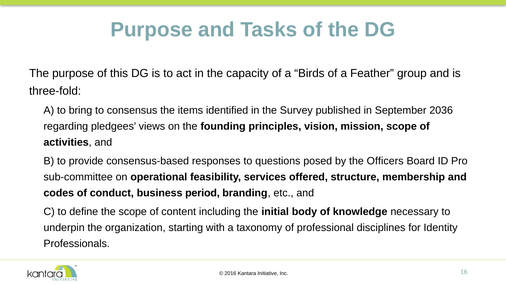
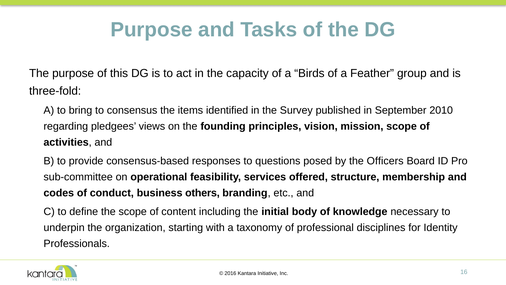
2036: 2036 -> 2010 (441, 110)
period: period -> others (202, 193)
